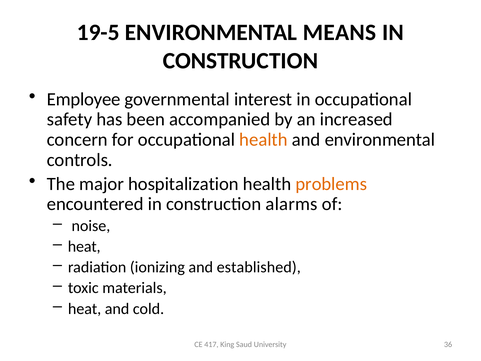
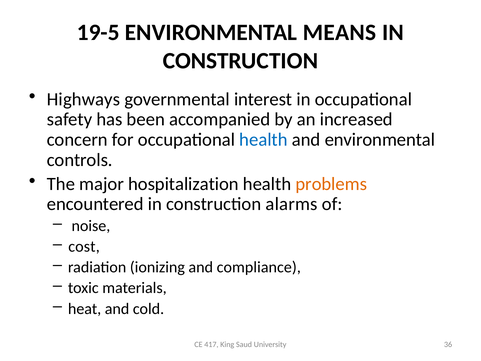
Employee: Employee -> Highways (84, 99)
health colour: orange -> blue (264, 140)
heat: heat -> cost (84, 246)
established: established -> compliance (259, 267)
